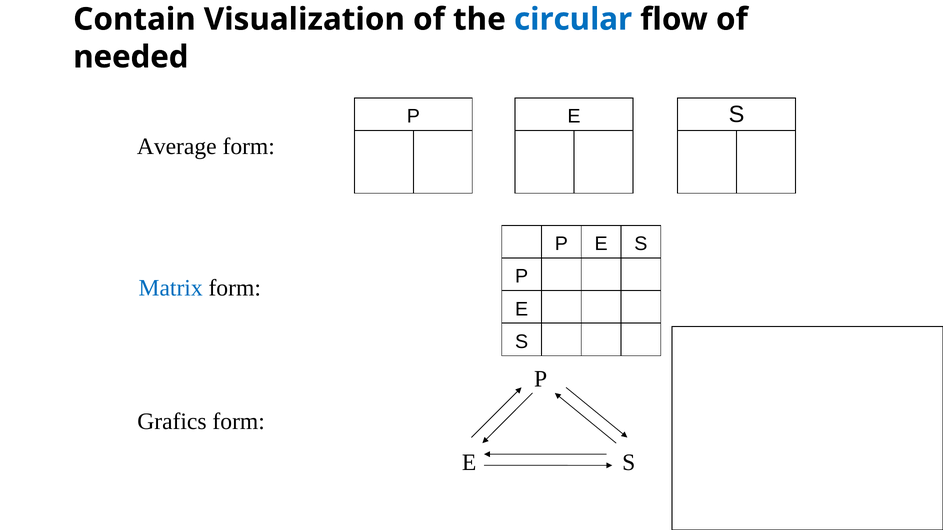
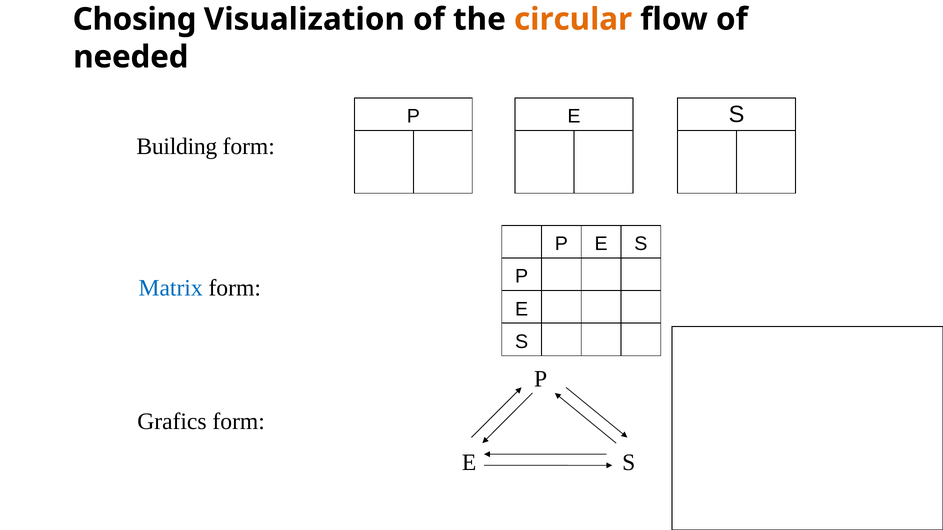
Contain: Contain -> Chosing (135, 19)
circular colour: blue -> orange (573, 19)
Average: Average -> Building (177, 147)
